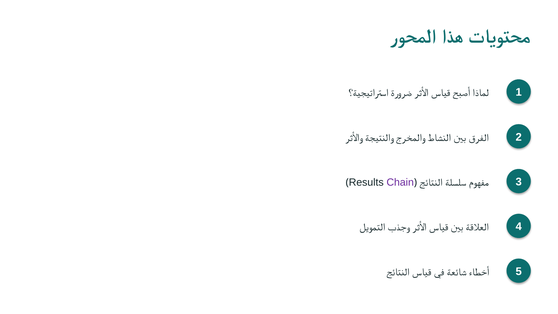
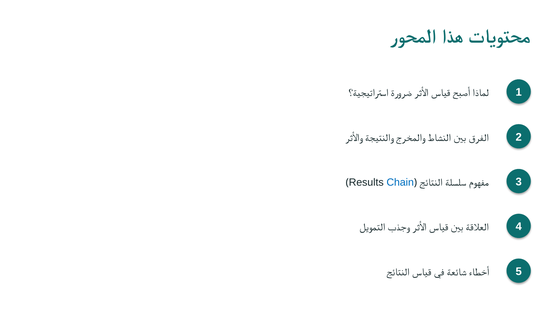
Chain colour: purple -> blue (400, 182)
